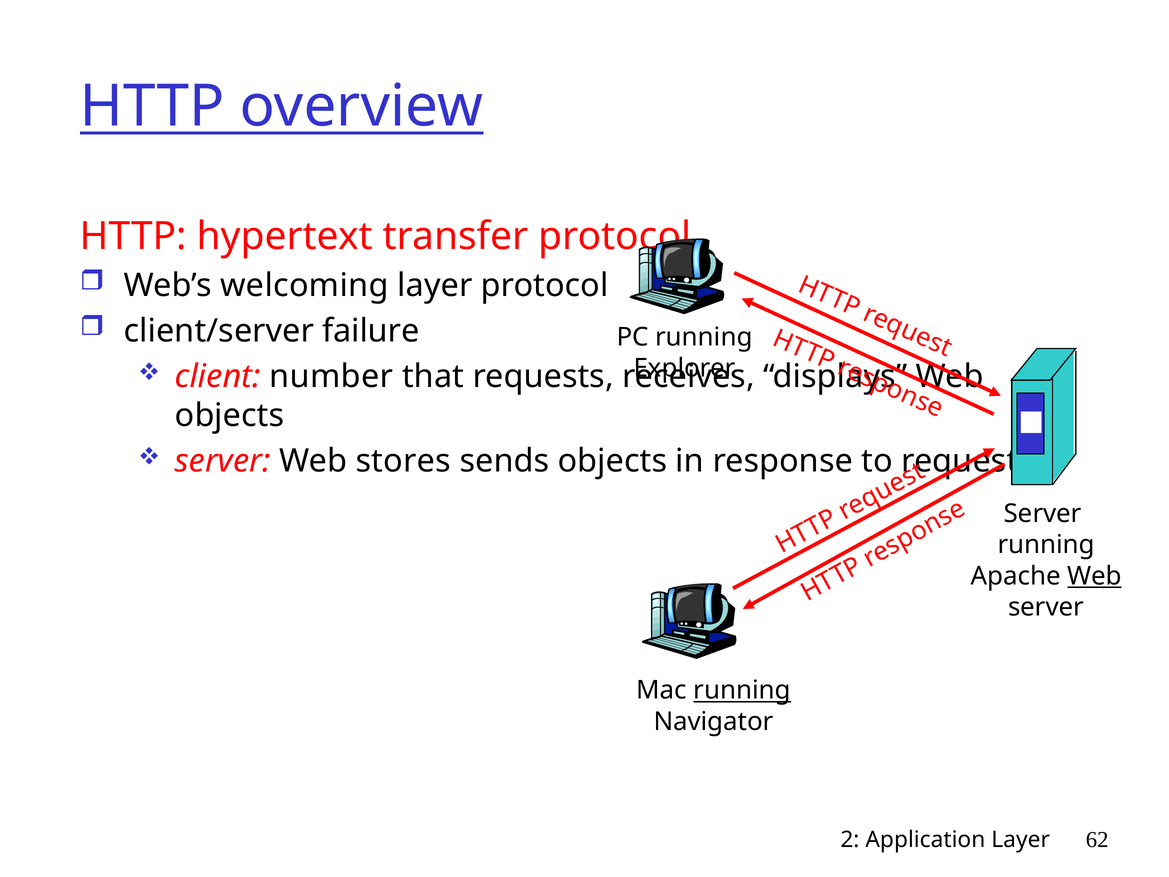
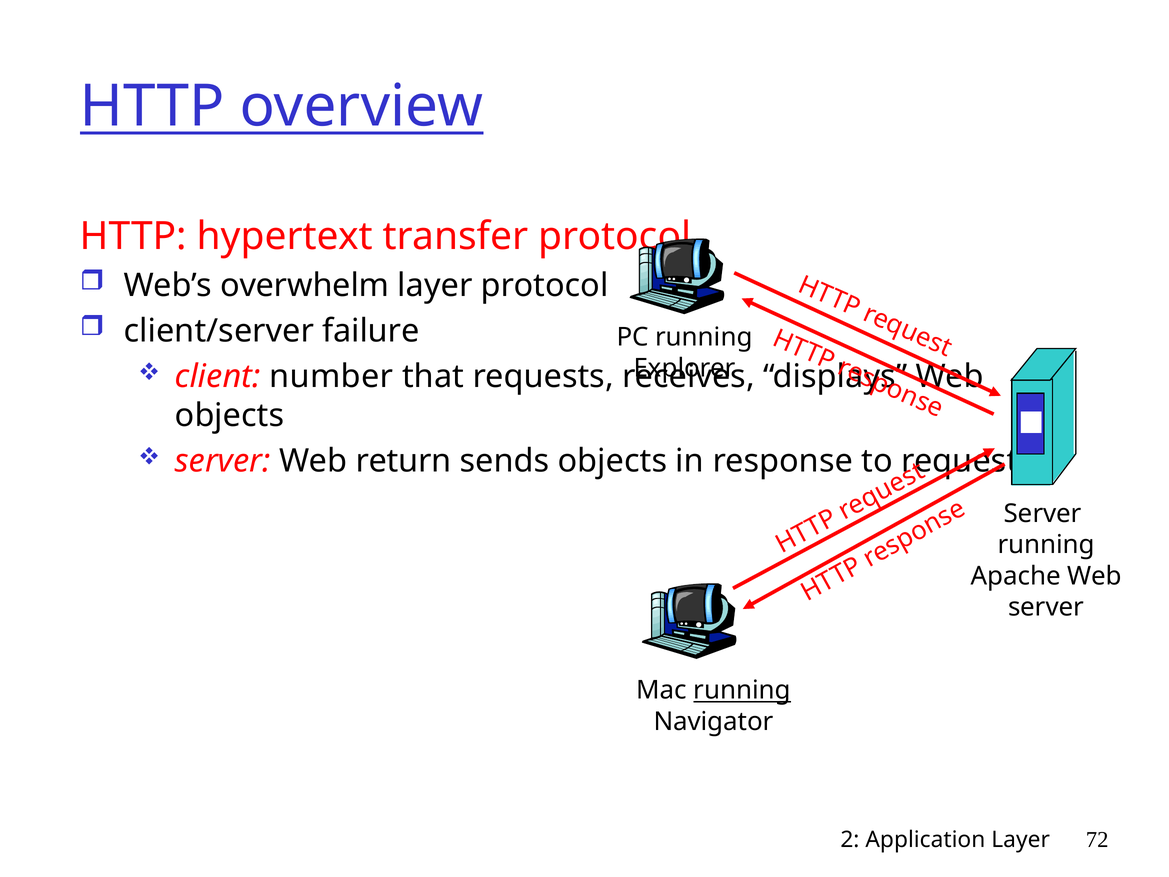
welcoming: welcoming -> overwhelm (305, 285)
stores: stores -> return (403, 461)
Web underline: present -> none (1095, 576)
62: 62 -> 72 (1097, 839)
